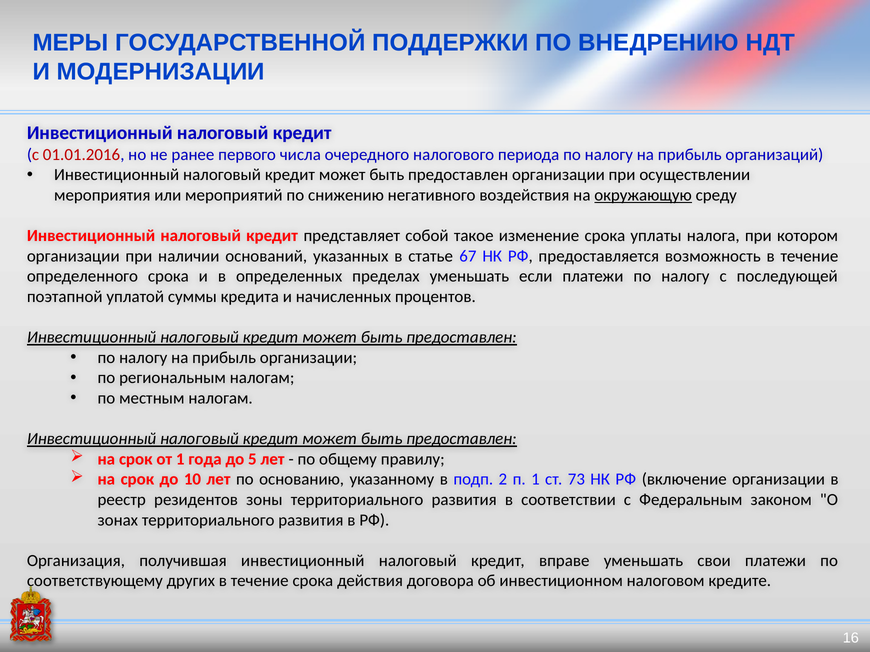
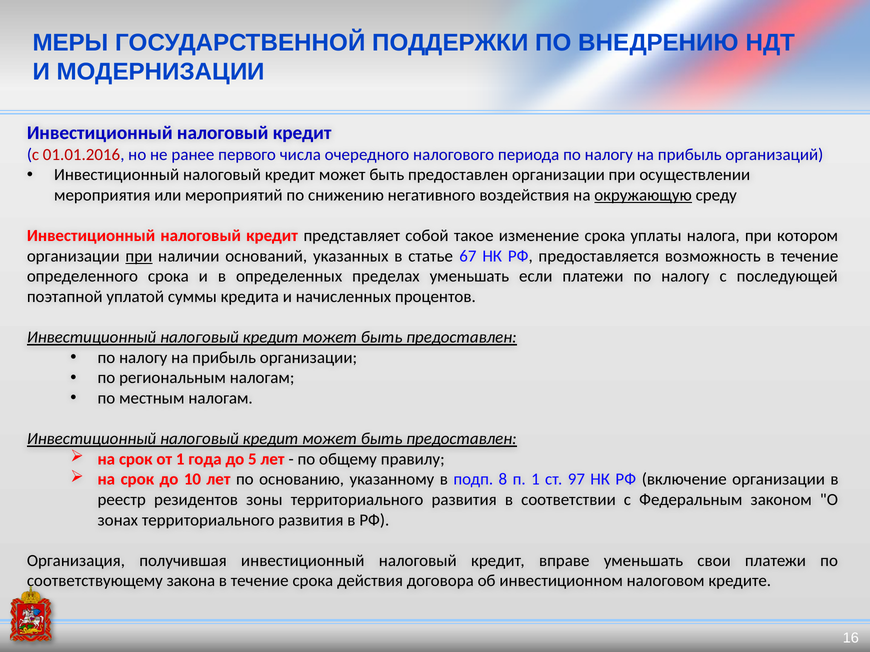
при underline: none -> present (139, 256)
2: 2 -> 8 (503, 480)
73: 73 -> 97 (576, 480)
других: других -> закона (191, 581)
